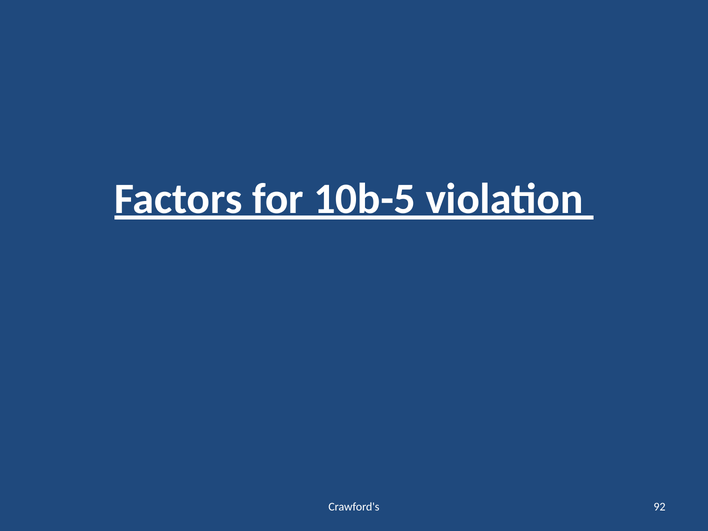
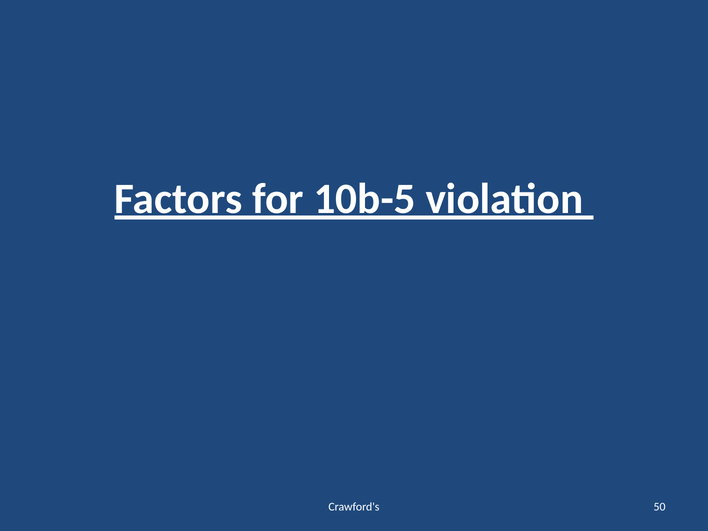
92: 92 -> 50 (660, 507)
